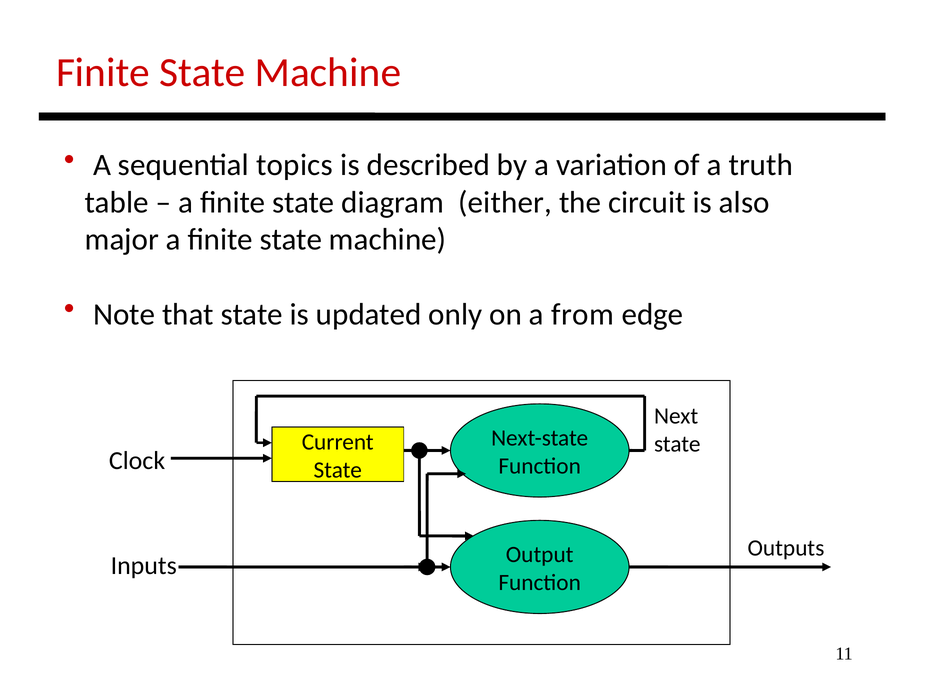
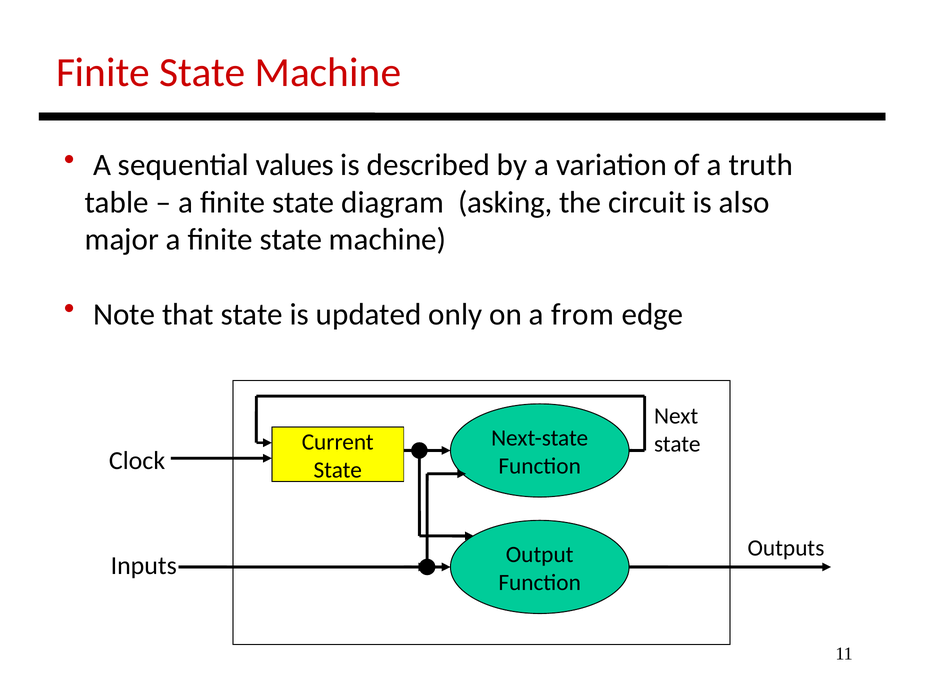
topics: topics -> values (295, 165)
either: either -> asking (505, 202)
